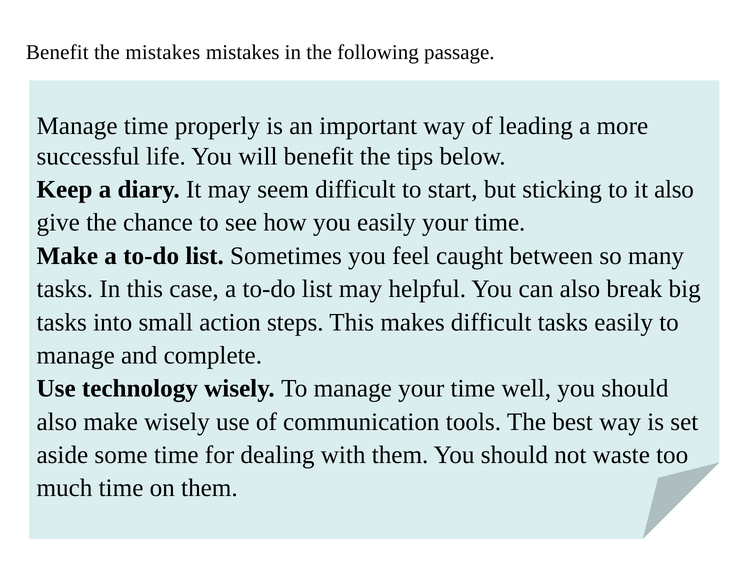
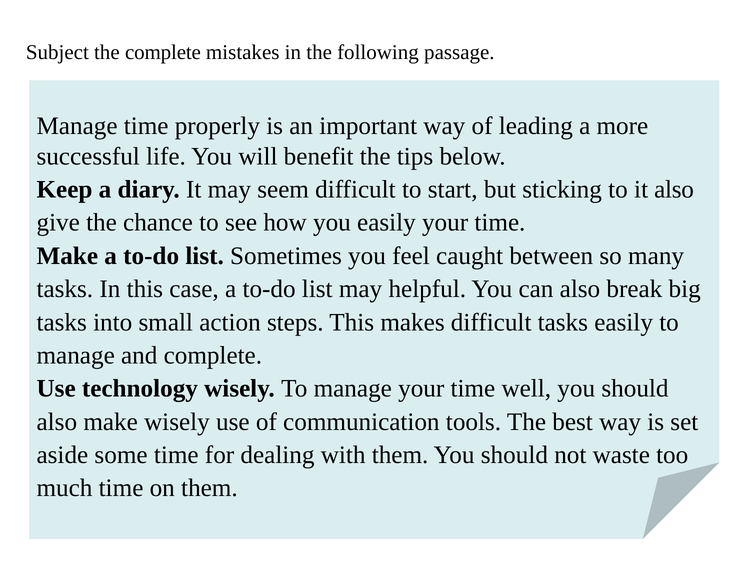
Benefit: Benefit -> Subject (57, 52)
the mistakes: mistakes -> complete (163, 52)
